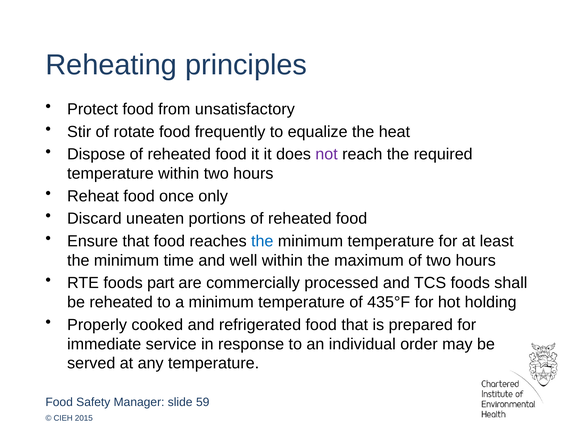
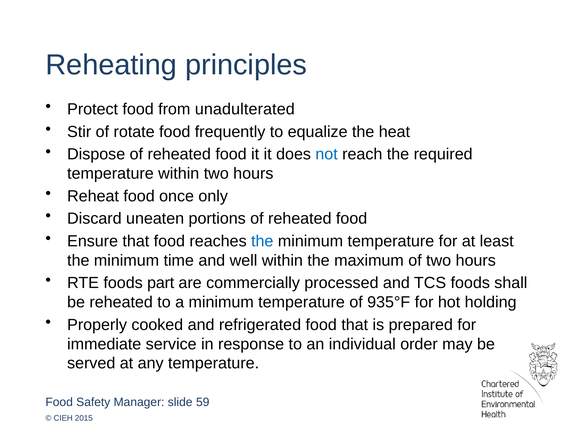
unsatisfactory: unsatisfactory -> unadulterated (245, 109)
not colour: purple -> blue (327, 154)
435°F: 435°F -> 935°F (389, 302)
